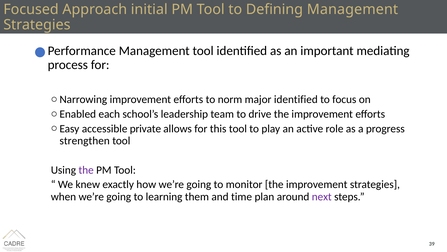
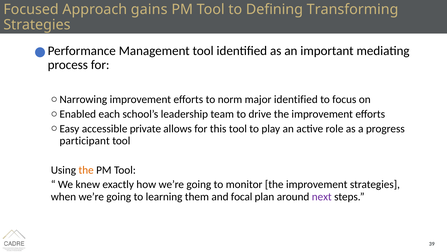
initial: initial -> gains (149, 9)
Defining Management: Management -> Transforming (353, 9)
strengthen: strengthen -> participant (85, 141)
the colour: purple -> orange (86, 170)
time: time -> focal (242, 196)
